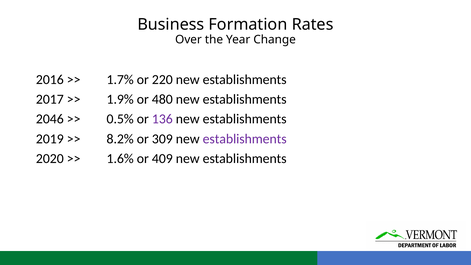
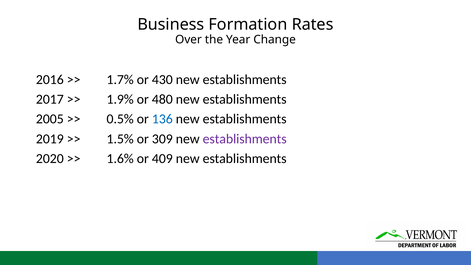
220: 220 -> 430 (162, 80)
2046: 2046 -> 2005 (50, 119)
136 colour: purple -> blue (162, 119)
8.2%: 8.2% -> 1.5% (120, 139)
